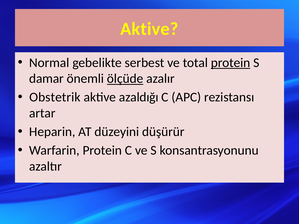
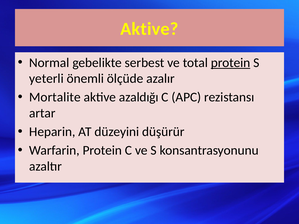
damar: damar -> yeterli (46, 79)
ölçüde underline: present -> none (125, 79)
Obstetrik: Obstetrik -> Mortalite (55, 97)
